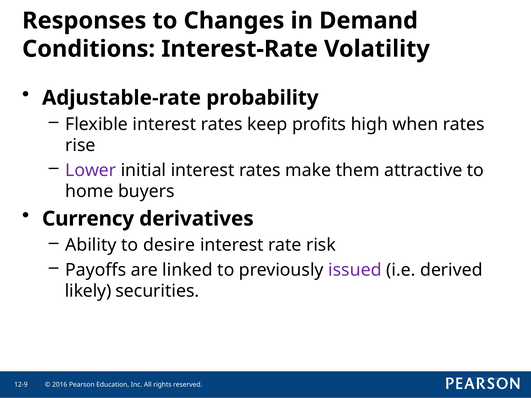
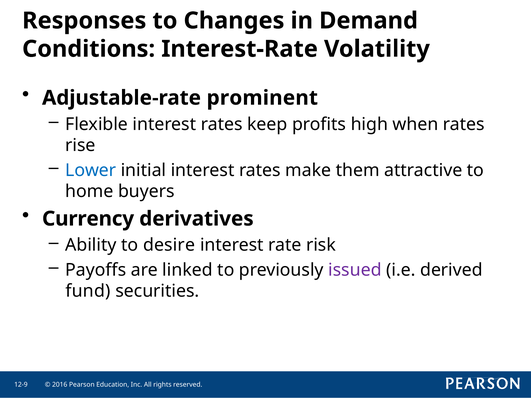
probability: probability -> prominent (262, 98)
Lower colour: purple -> blue (91, 170)
likely: likely -> fund (88, 291)
